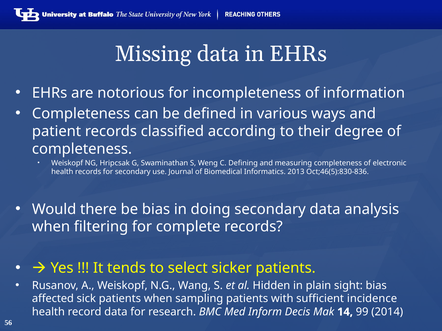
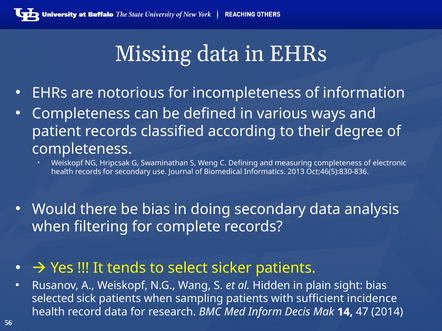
affected: affected -> selected (53, 299)
99: 99 -> 47 (362, 312)
